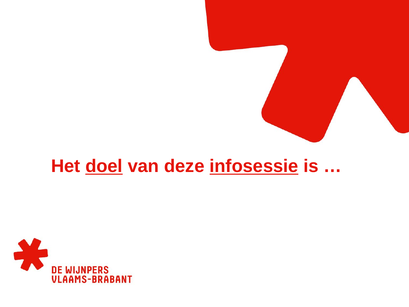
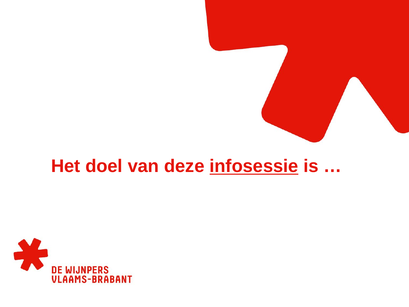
doel underline: present -> none (104, 166)
